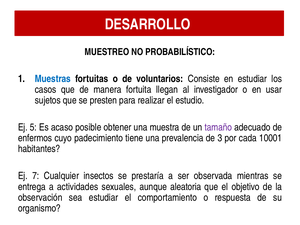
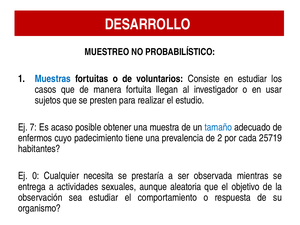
5: 5 -> 7 (33, 127)
tamaño colour: purple -> blue (218, 127)
3: 3 -> 2 (220, 138)
10001: 10001 -> 25719 (271, 138)
7: 7 -> 0 (36, 176)
insectos: insectos -> necesita (99, 176)
